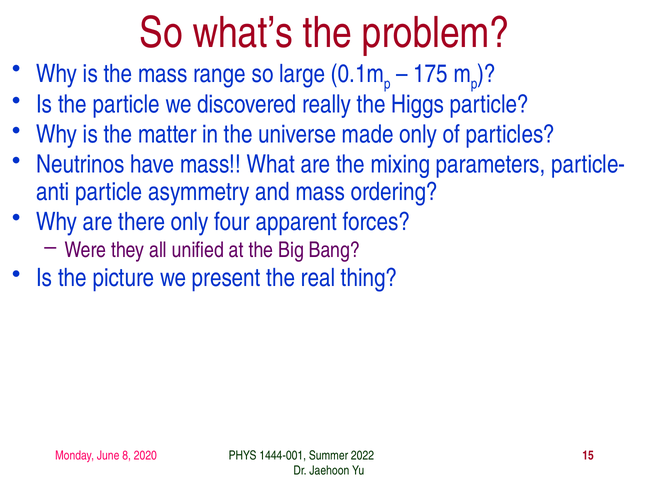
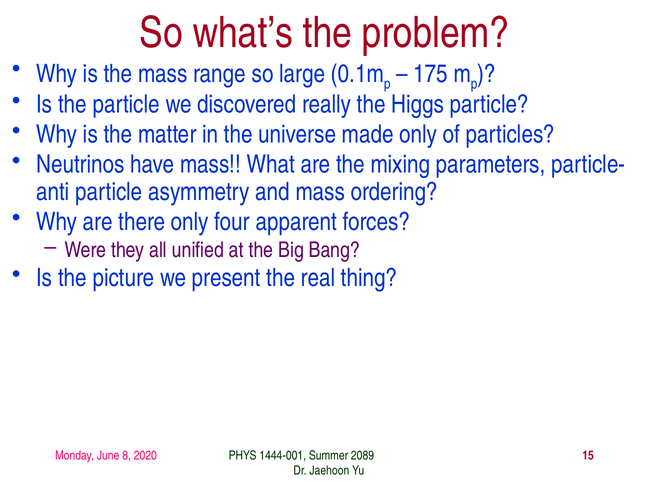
2022: 2022 -> 2089 (363, 455)
